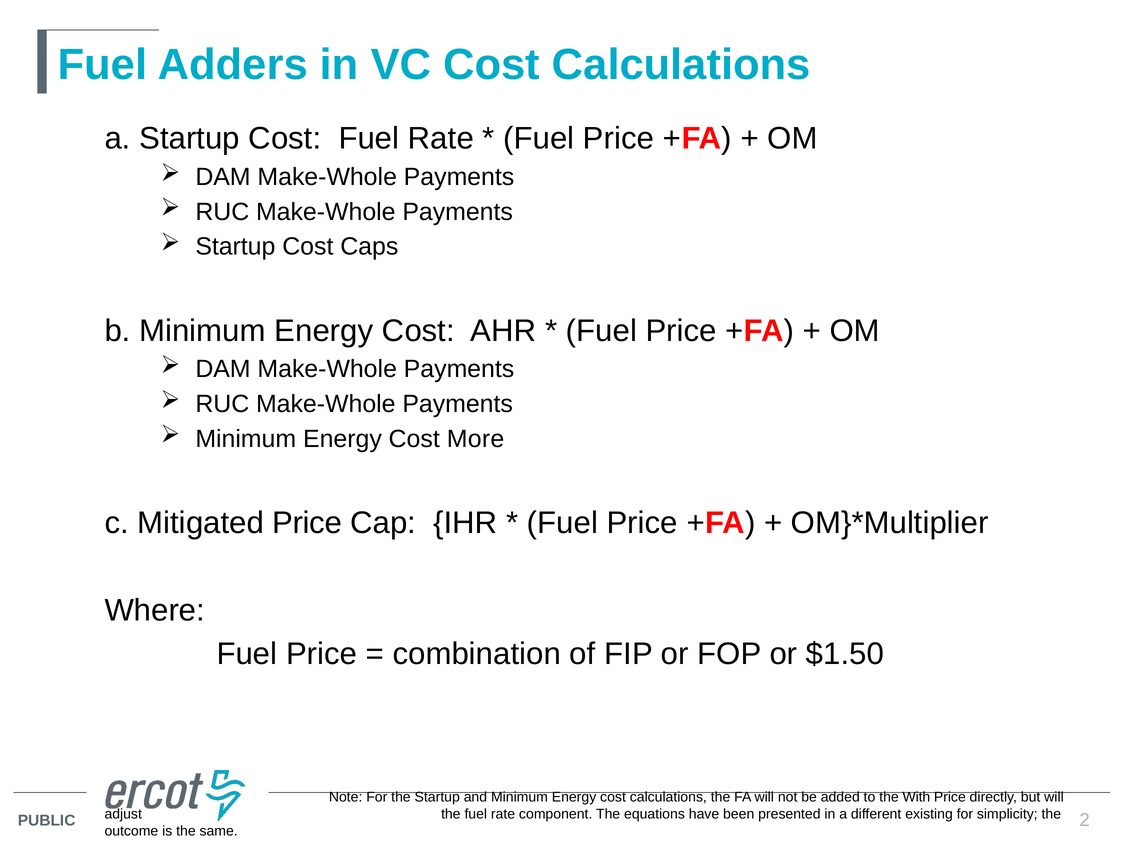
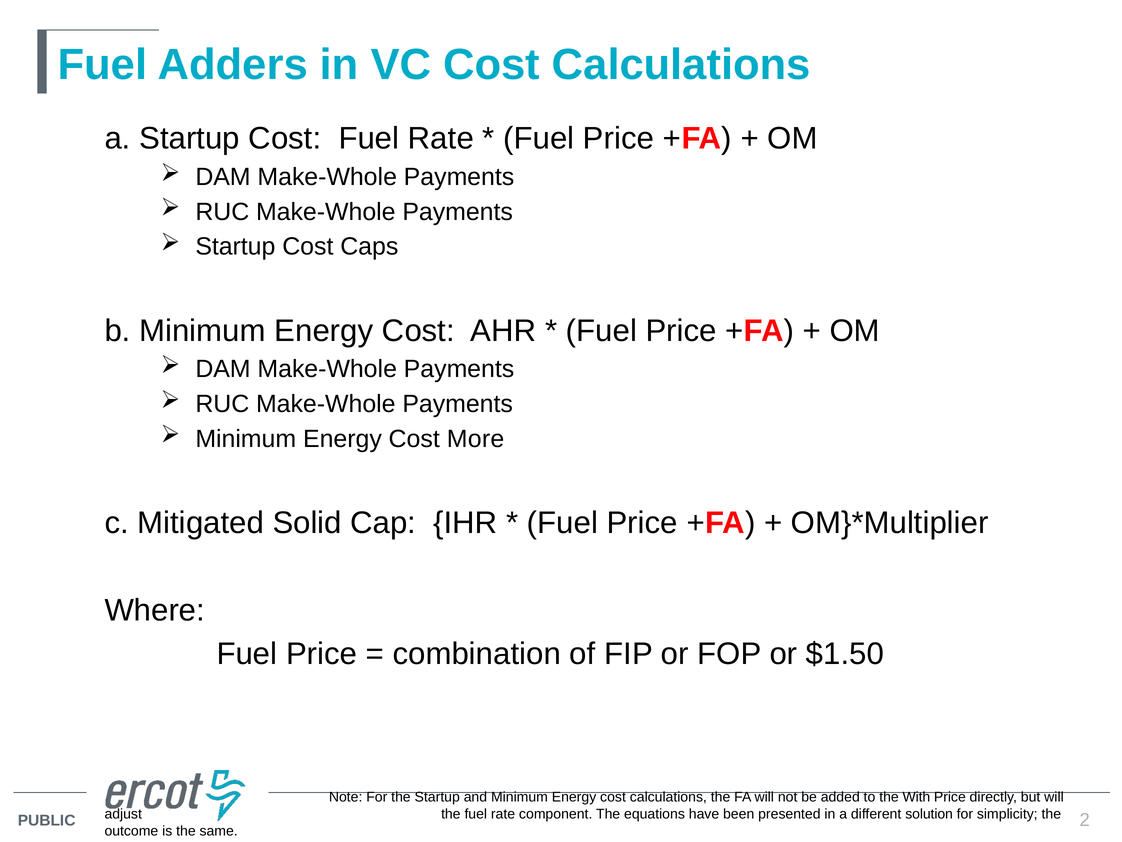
Mitigated Price: Price -> Solid (307, 523)
existing: existing -> solution (929, 814)
